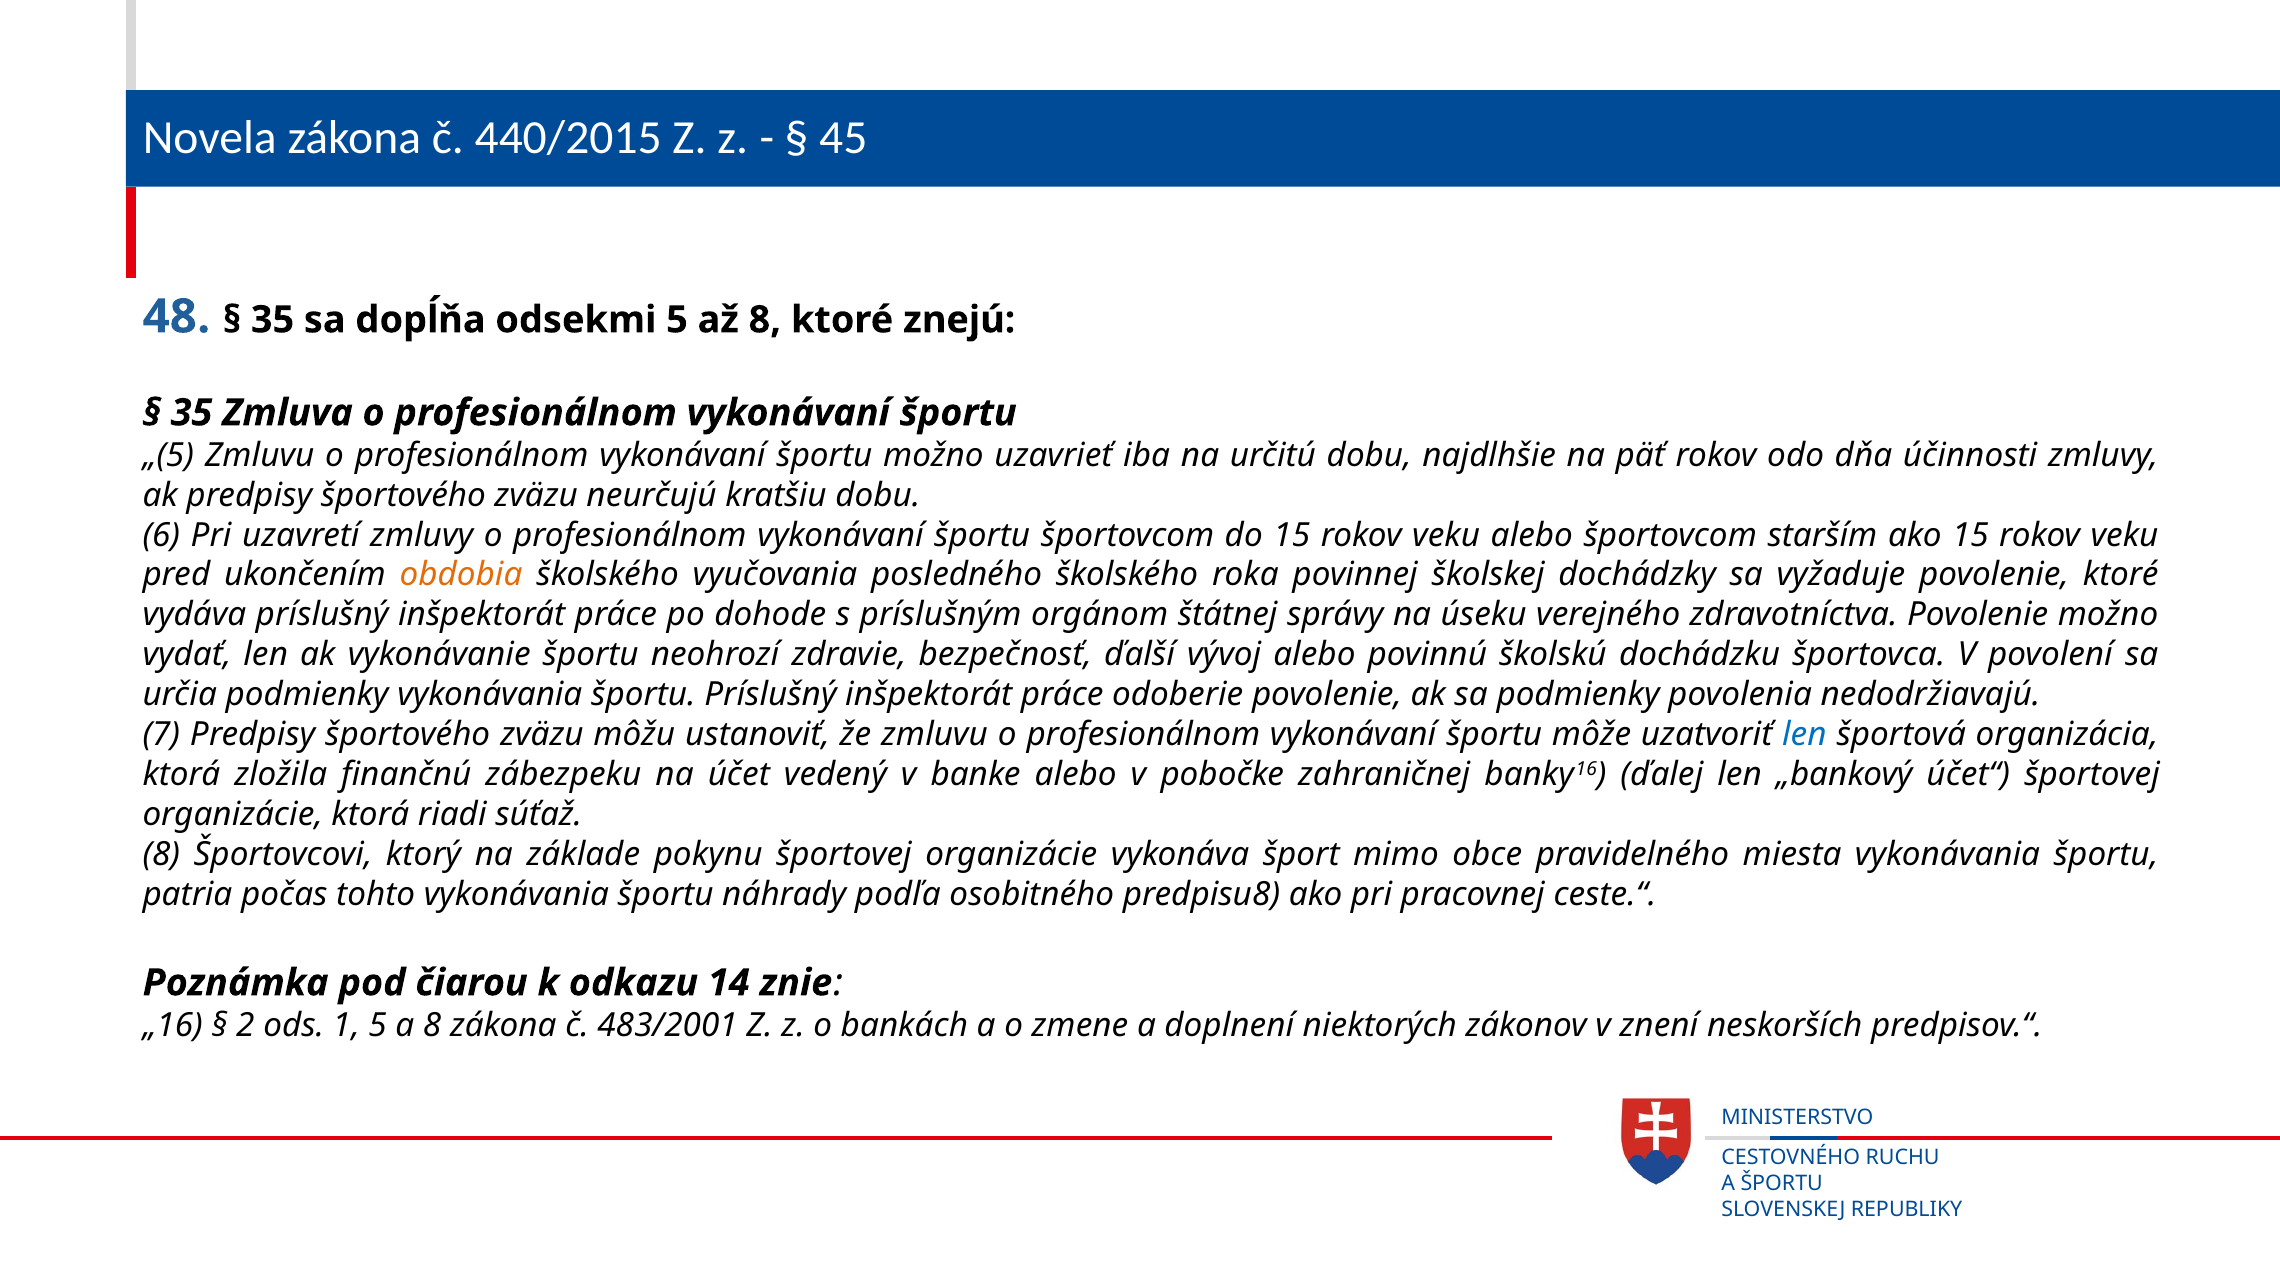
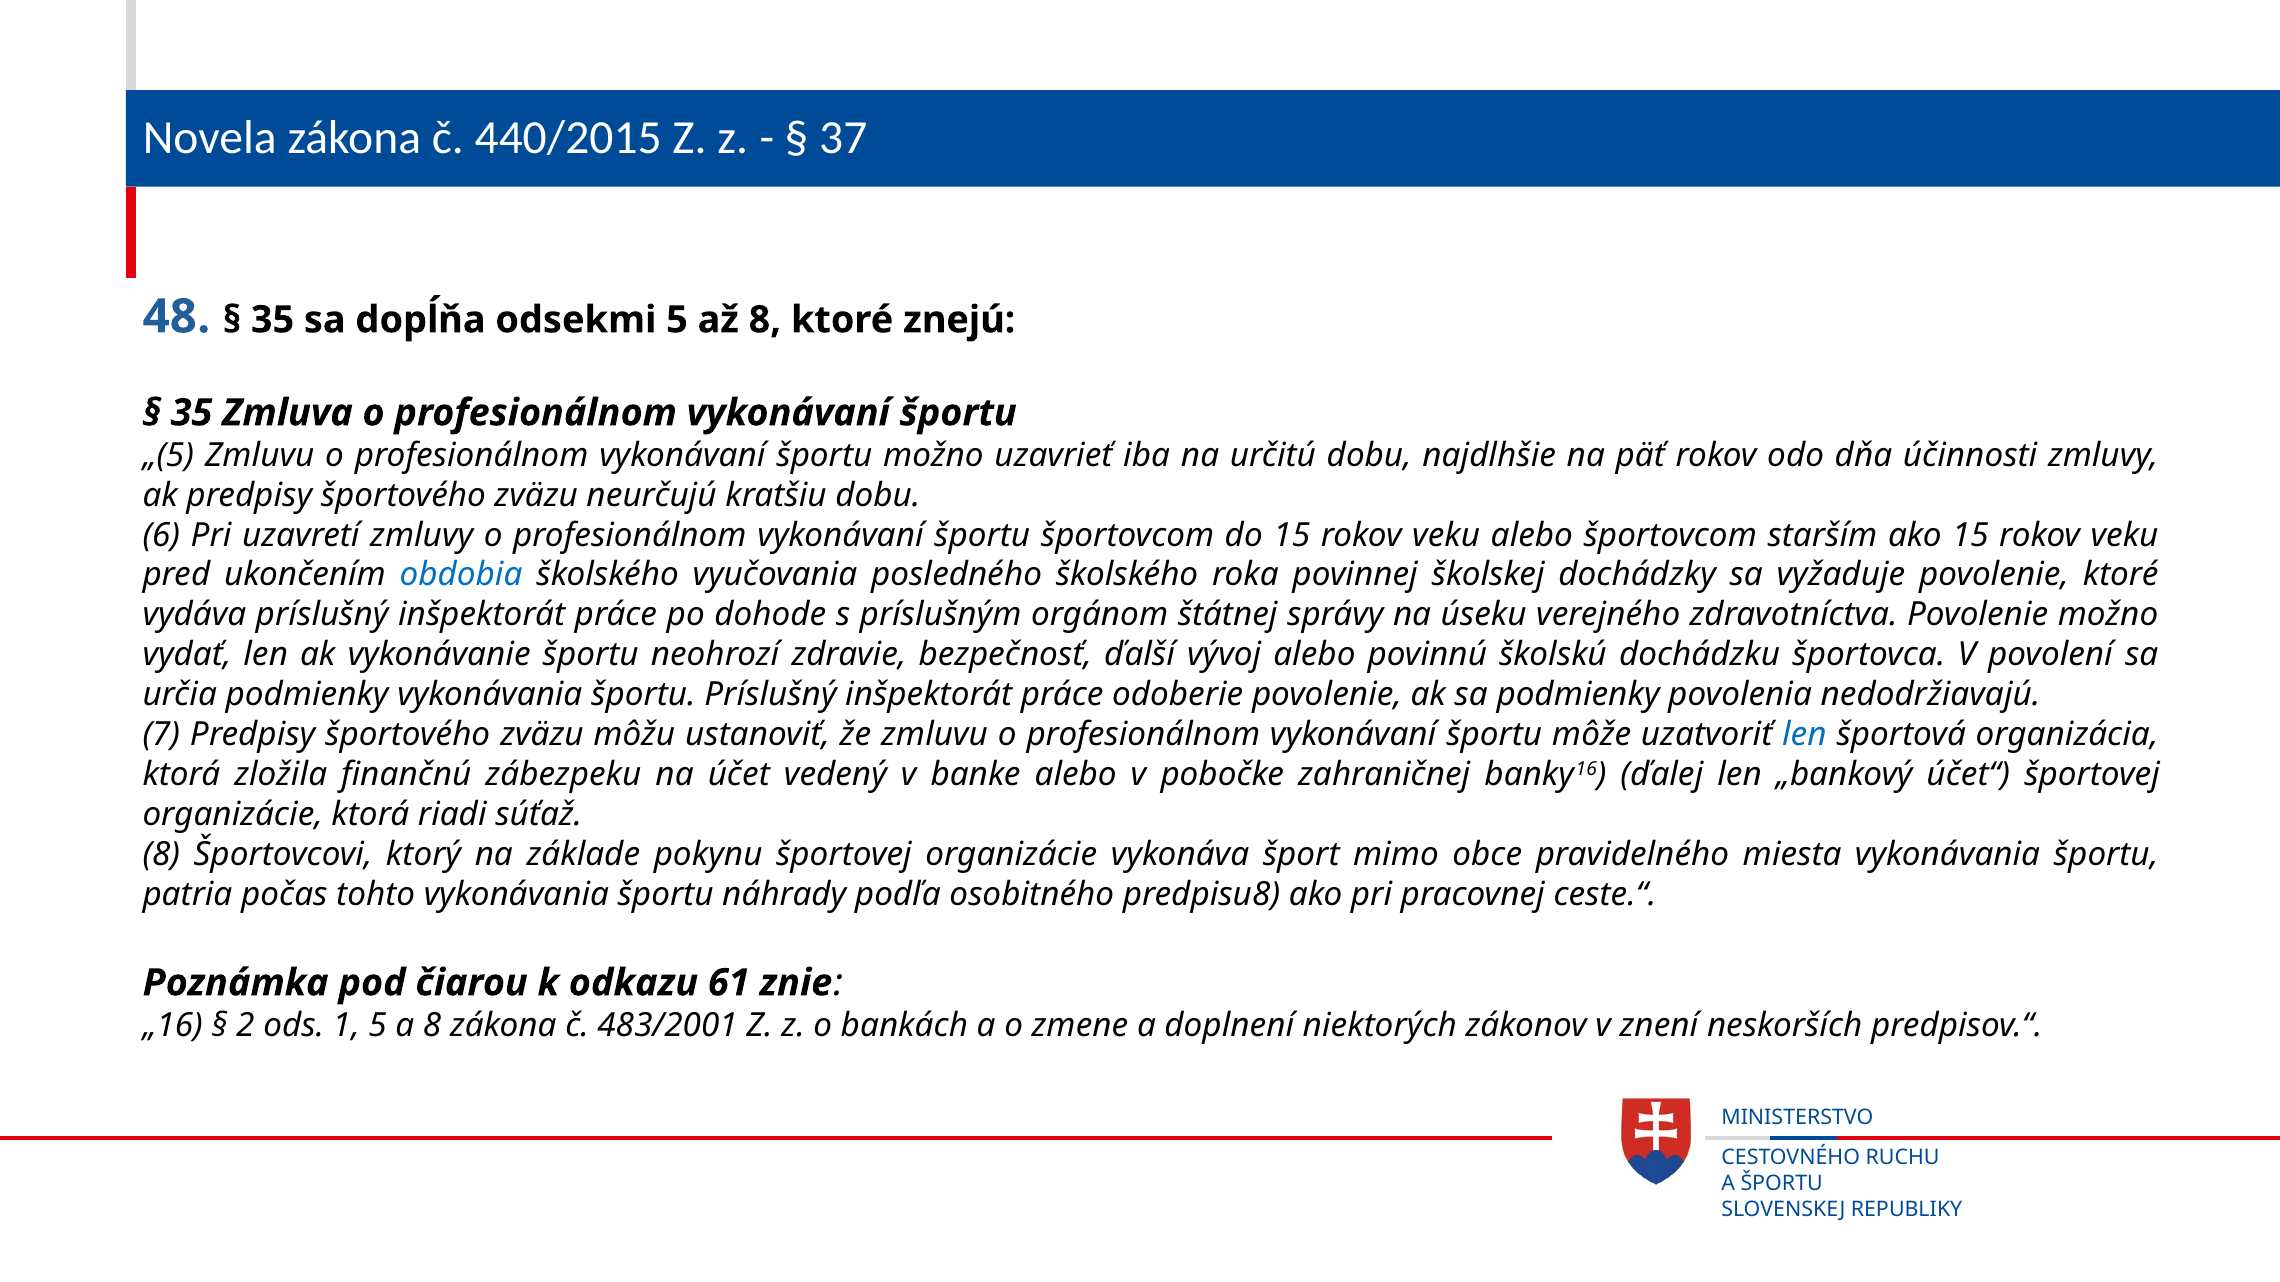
45: 45 -> 37 (843, 138)
obdobia colour: orange -> blue (461, 575)
14: 14 -> 61 (729, 983)
